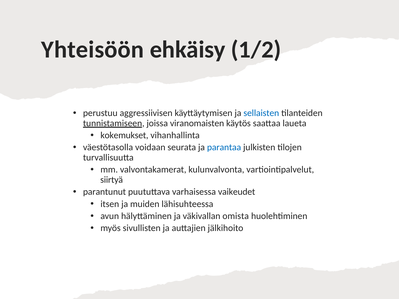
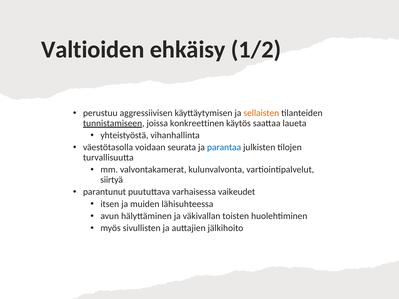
Yhteisöön: Yhteisöön -> Valtioiden (93, 50)
sellaisten colour: blue -> orange (261, 113)
viranomaisten: viranomaisten -> konkreettinen (197, 123)
kokemukset: kokemukset -> yhteistyöstä (124, 135)
omista: omista -> toisten (236, 216)
